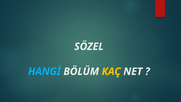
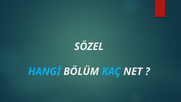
KAÇ colour: yellow -> light blue (111, 71)
